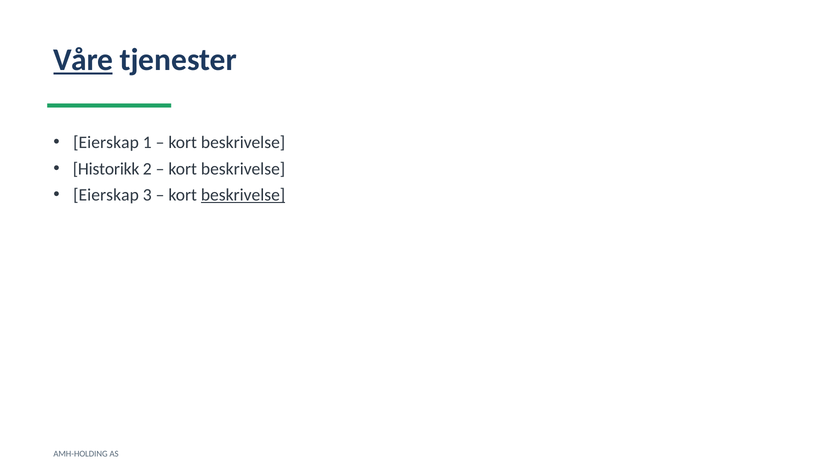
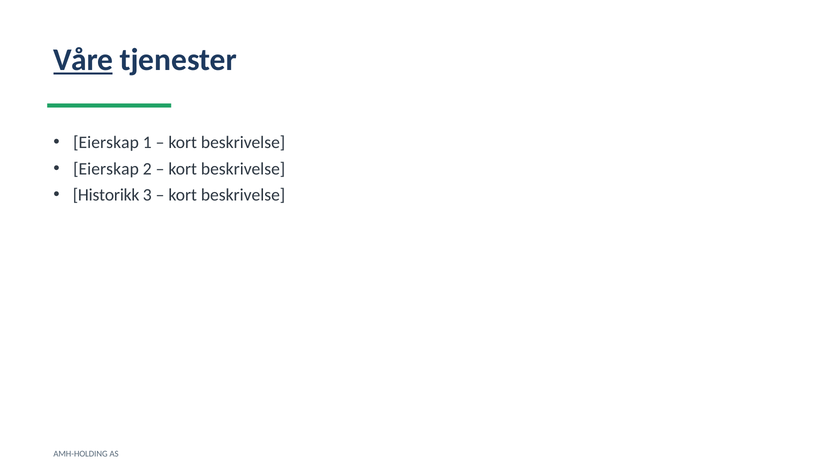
Historikk: Historikk -> Eierskap (106, 169)
Eierskap: Eierskap -> Historikk (106, 195)
beskrivelse underline: present -> none (243, 195)
